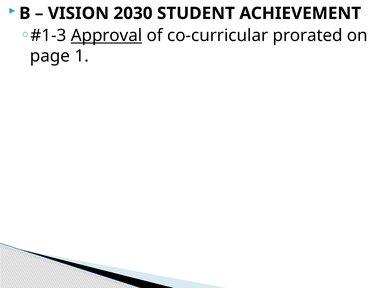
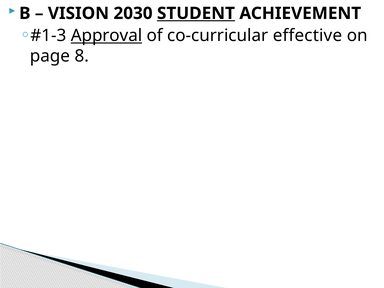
STUDENT underline: none -> present (196, 13)
prorated: prorated -> effective (307, 36)
1: 1 -> 8 (82, 56)
